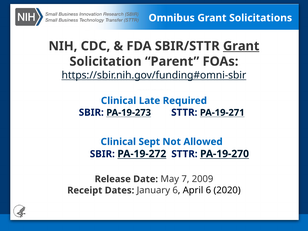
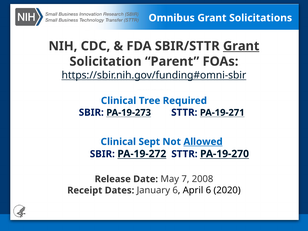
Late: Late -> Tree (150, 101)
Allowed underline: none -> present (203, 142)
2009: 2009 -> 2008 (203, 179)
